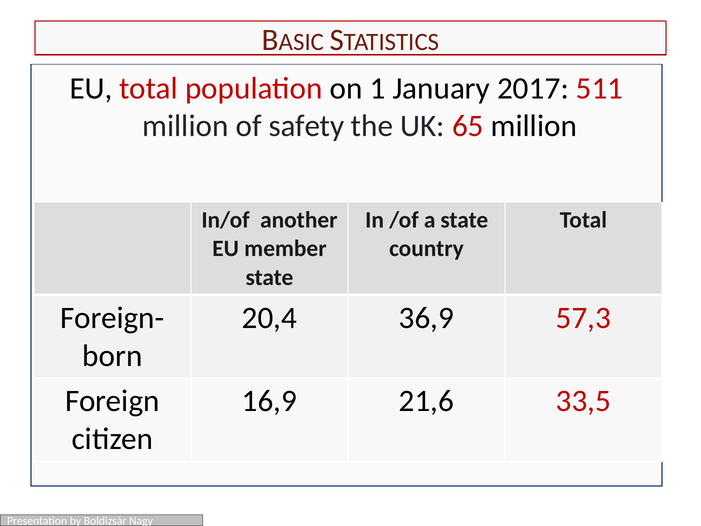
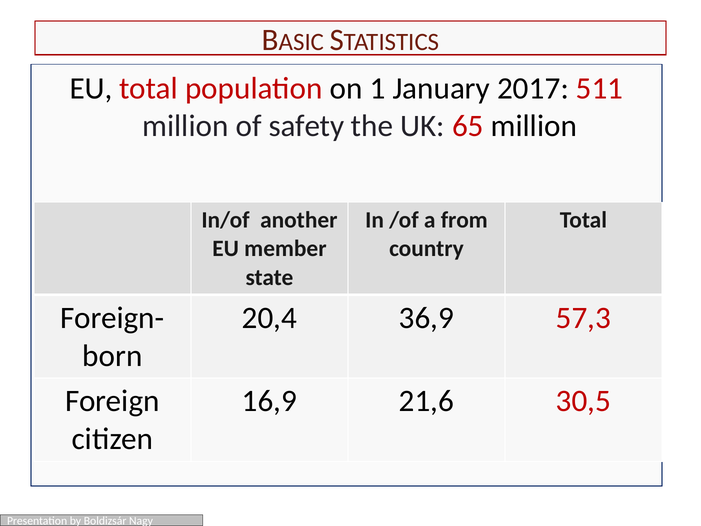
a state: state -> from (464, 220)
33,5: 33,5 -> 30,5 (583, 401)
